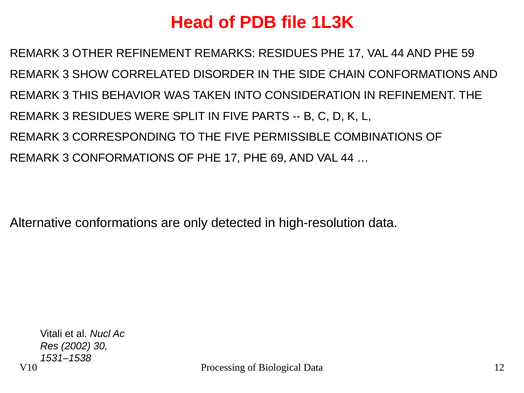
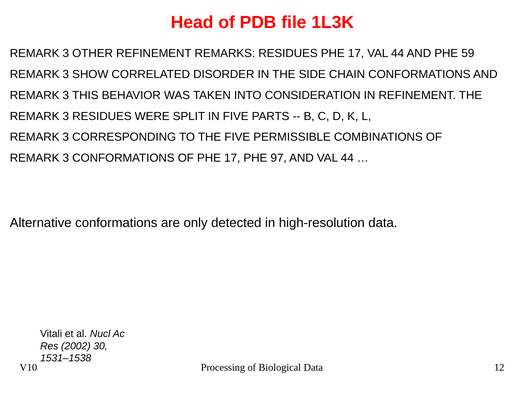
69: 69 -> 97 (279, 158)
